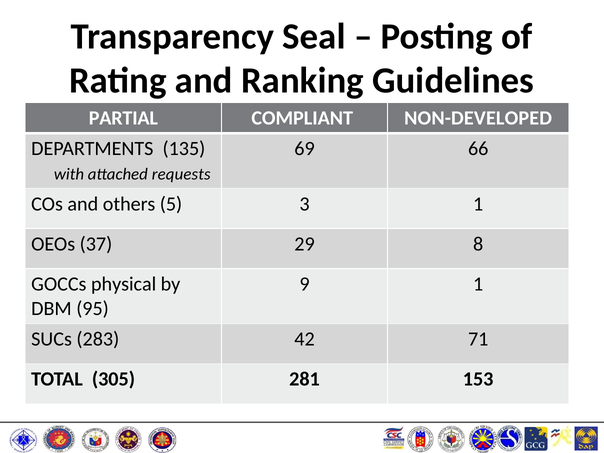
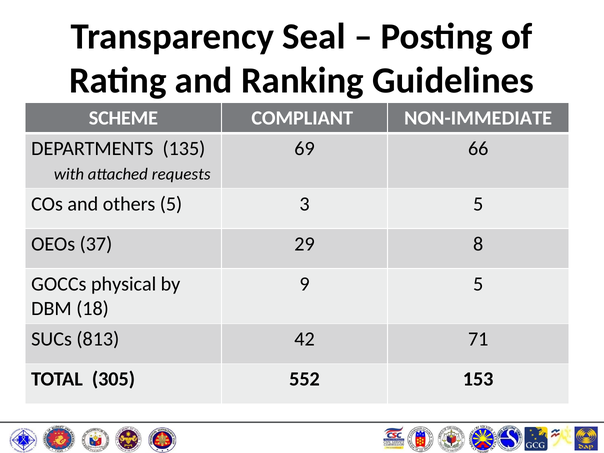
PARTIAL: PARTIAL -> SCHEME (123, 118)
NON-DEVELOPED: NON-DEVELOPED -> NON-IMMEDIATE (478, 118)
3 1: 1 -> 5 (478, 204)
9 1: 1 -> 5 (478, 284)
95: 95 -> 18 (93, 309)
283: 283 -> 813 (98, 339)
281: 281 -> 552 (304, 379)
